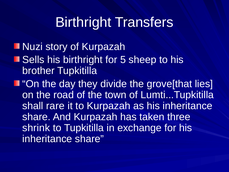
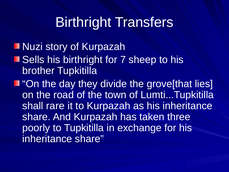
5: 5 -> 7 (123, 60)
shrink: shrink -> poorly (36, 128)
